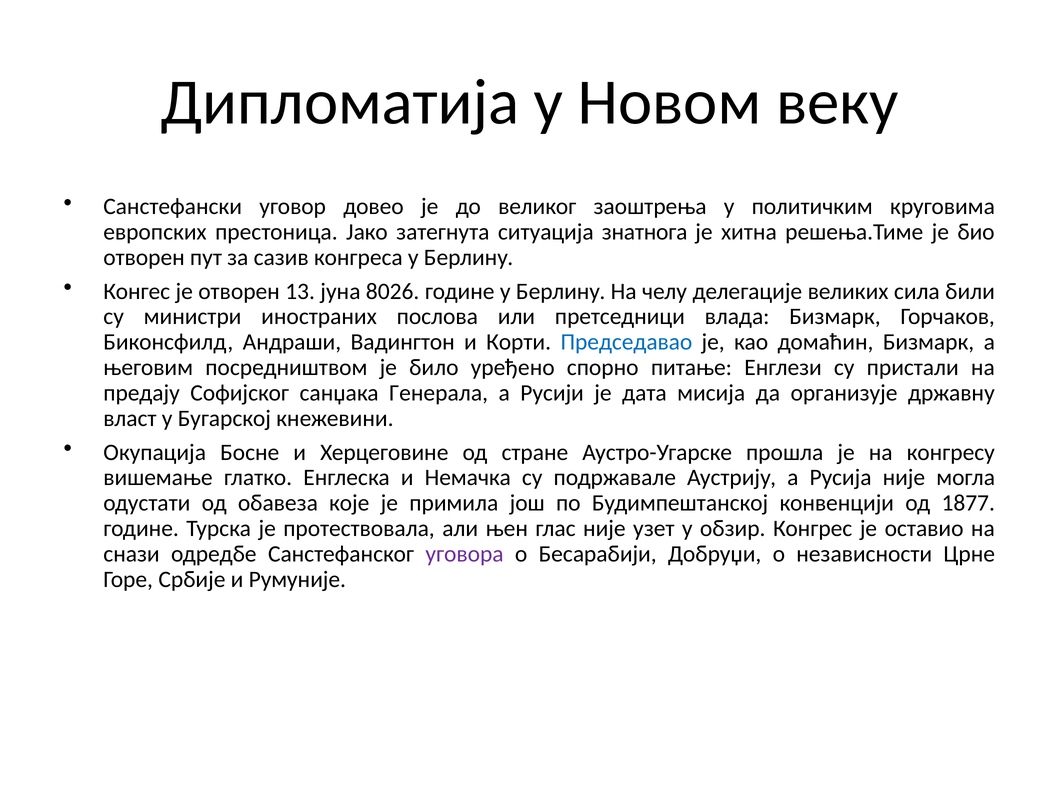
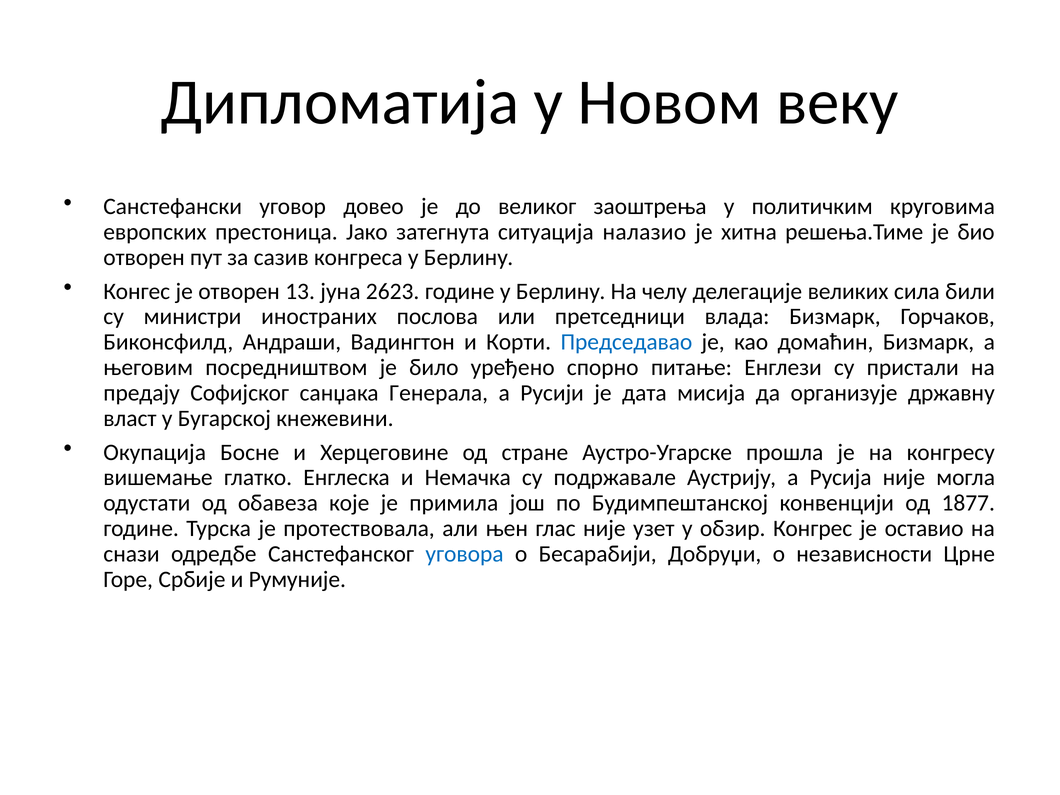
знатнога: знатнога -> налазио (644, 232)
8026: 8026 -> 2623 (393, 291)
уговора colour: purple -> blue (465, 554)
